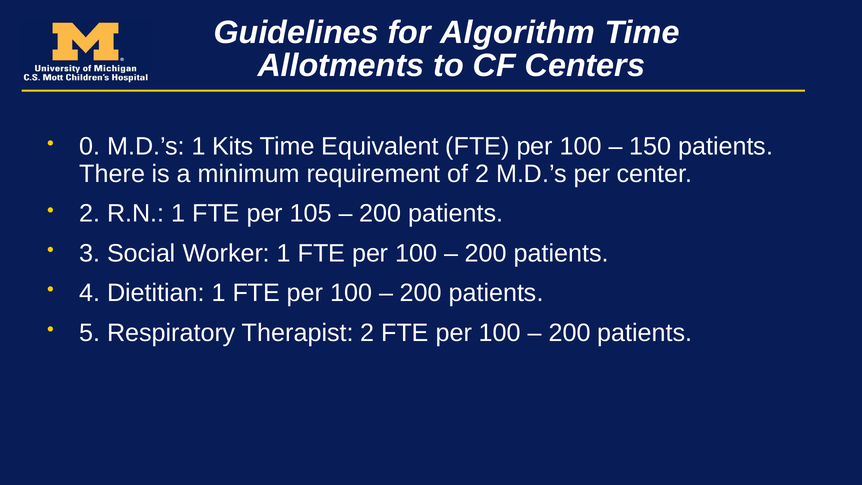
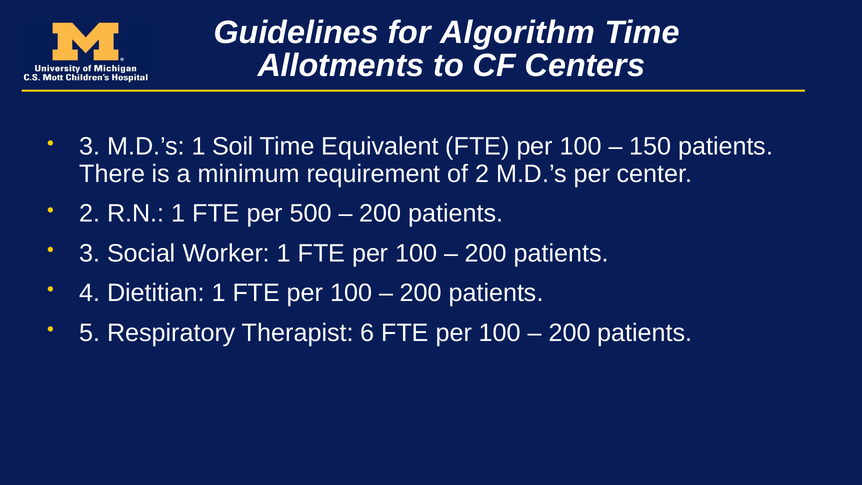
0: 0 -> 3 (90, 147)
Kits: Kits -> Soil (233, 147)
105: 105 -> 500 (311, 214)
Therapist 2: 2 -> 6 (367, 333)
